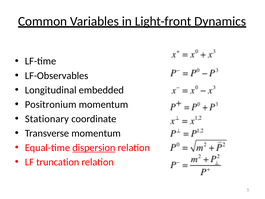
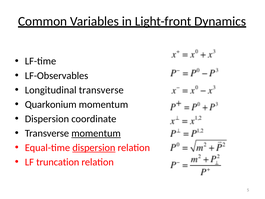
Longitudinal embedded: embedded -> transverse (101, 90)
Positronium: Positronium -> Quarkonium (51, 104)
Stationary: Stationary -> Dispersion (47, 119)
momentum underline: none -> present (96, 133)
